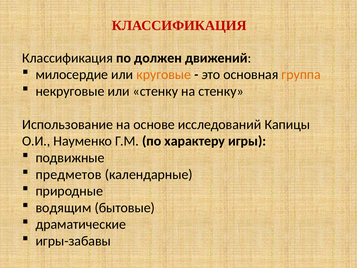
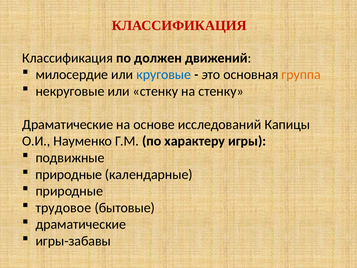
круговые colour: orange -> blue (164, 74)
Использование: Использование -> Драматические (68, 124)
предметов: предметов -> природные (69, 174)
водящим: водящим -> трудовое (63, 208)
